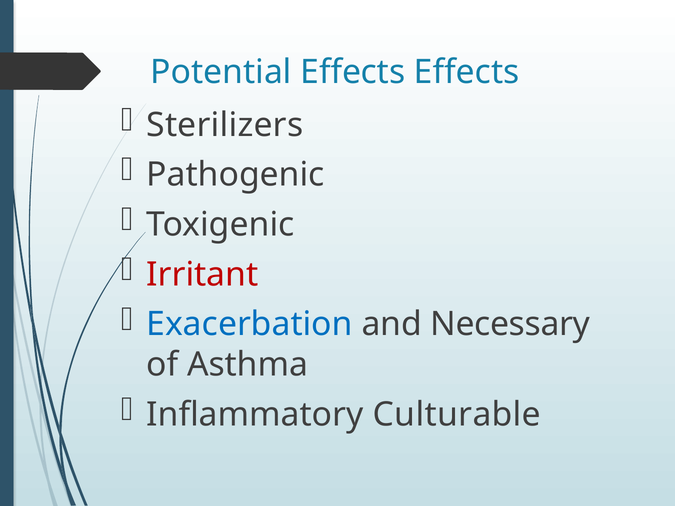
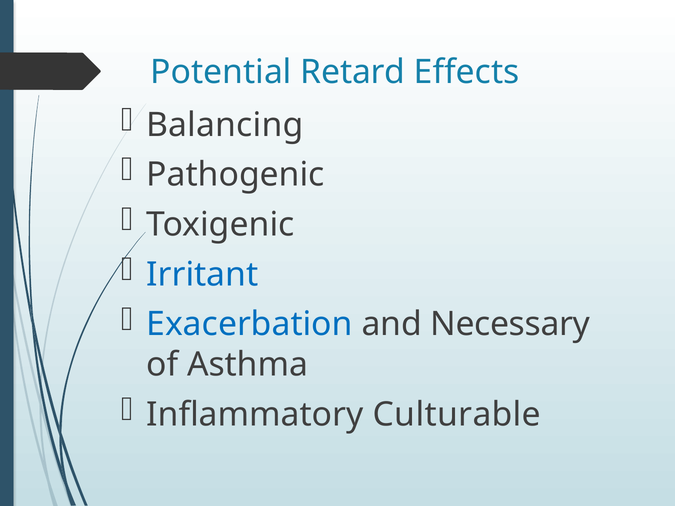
Potential Effects: Effects -> Retard (353, 72)
Sterilizers: Sterilizers -> Balancing (225, 125)
Irritant colour: red -> blue (202, 275)
